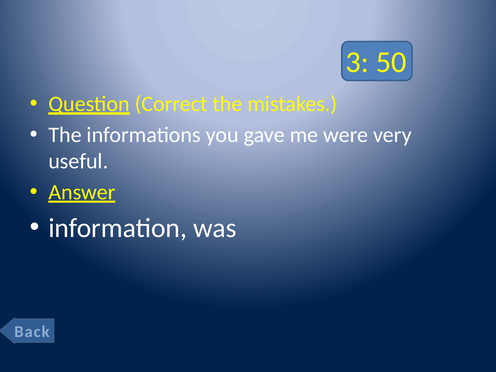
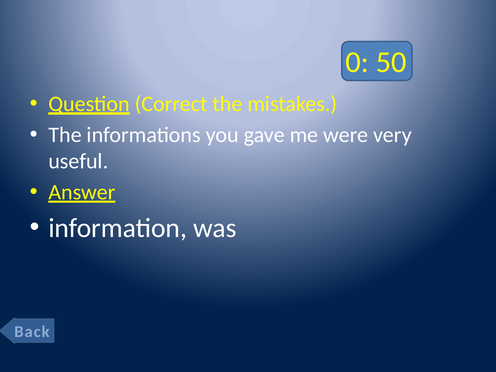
3: 3 -> 0 (357, 62)
